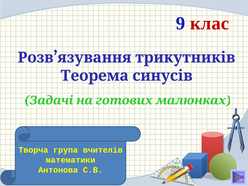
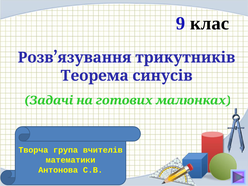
клас colour: red -> black (210, 23)
